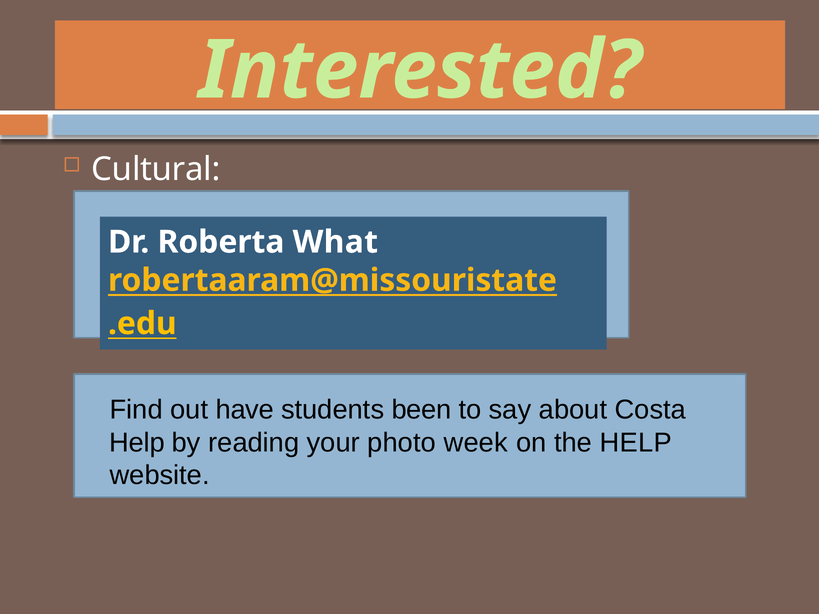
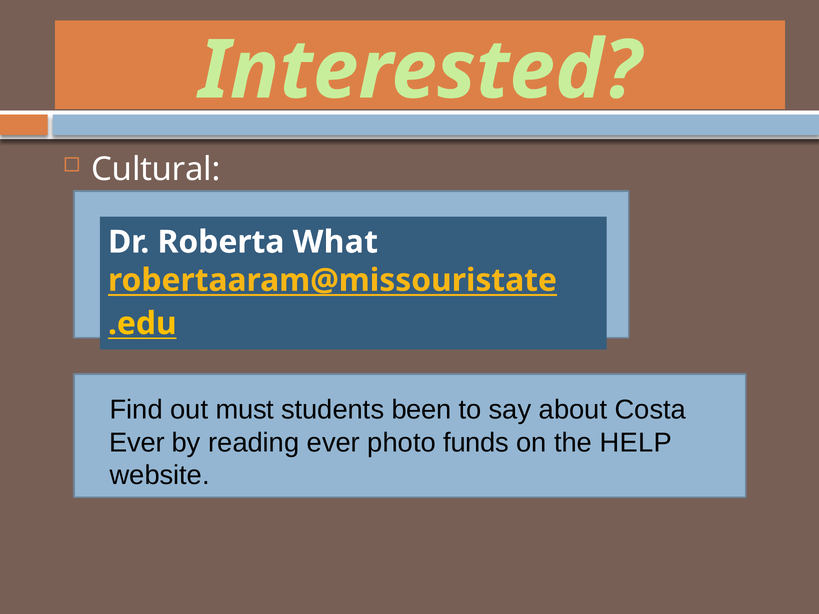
have: have -> must (245, 410)
Help: Help -> Ever (137, 443)
reading your: your -> ever (333, 443)
week: week -> funds (476, 443)
